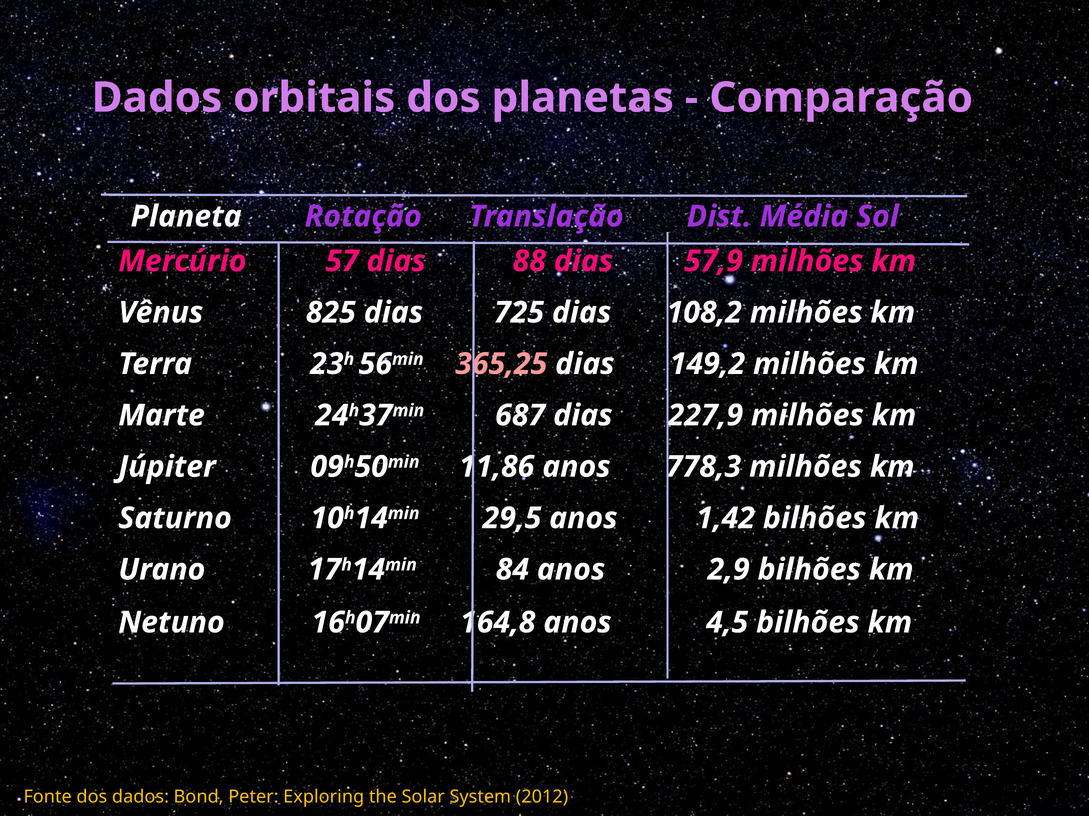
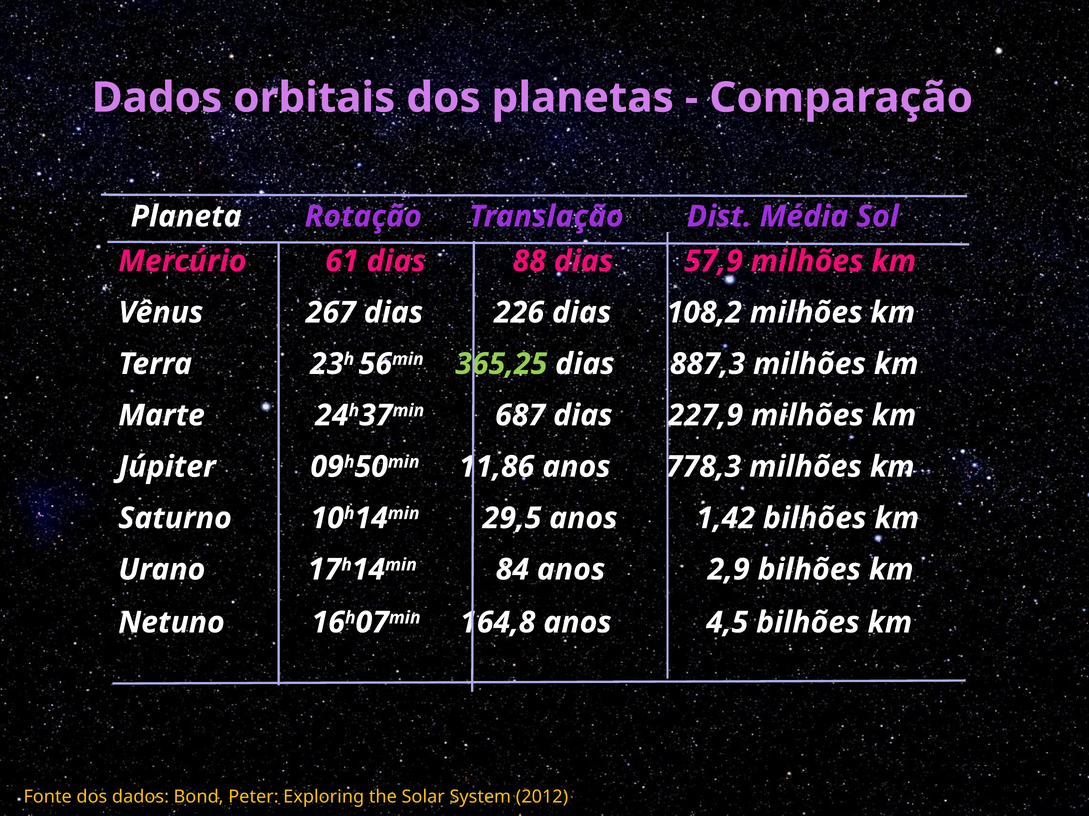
57: 57 -> 61 (342, 261)
825: 825 -> 267 (331, 313)
725: 725 -> 226 (519, 313)
365,25 colour: pink -> light green (501, 364)
149,2: 149,2 -> 887,3 (708, 364)
